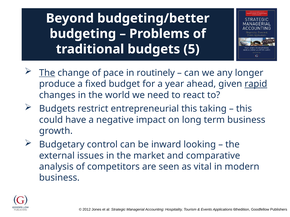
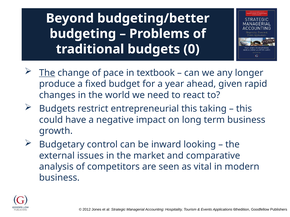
5: 5 -> 0 (191, 49)
routinely: routinely -> textbook (156, 73)
rapid underline: present -> none (256, 84)
